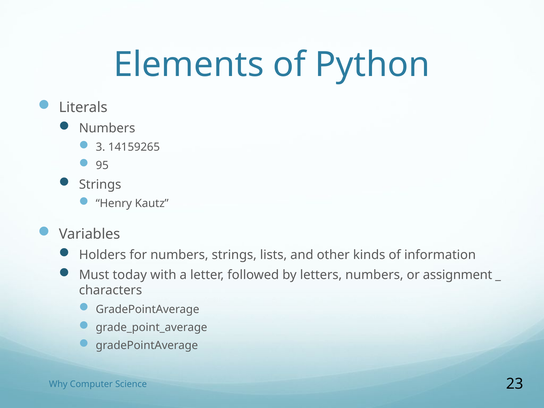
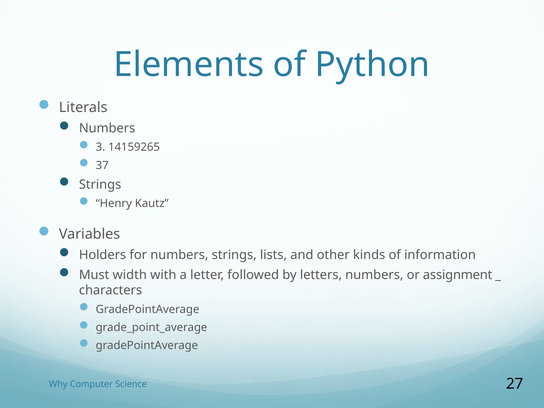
95: 95 -> 37 (102, 165)
today: today -> width (130, 275)
23: 23 -> 27 (515, 384)
